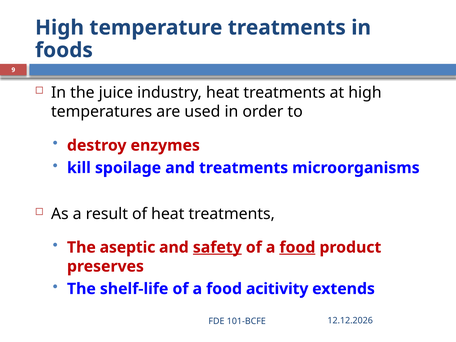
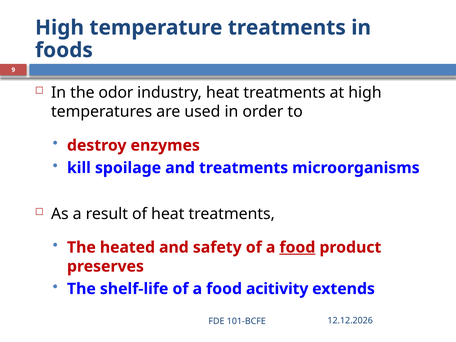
juice: juice -> odor (116, 93)
aseptic: aseptic -> heated (127, 247)
safety underline: present -> none (217, 247)
